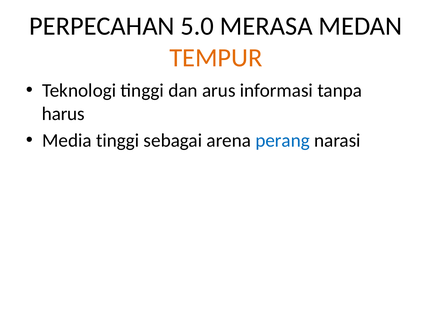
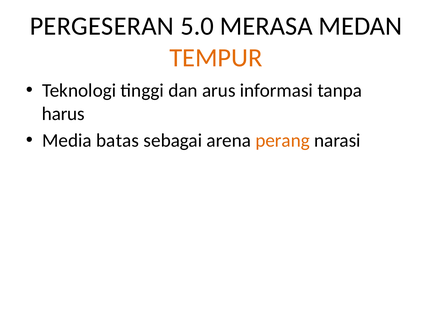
PERPECAHAN: PERPECAHAN -> PERGESERAN (102, 26)
Media tinggi: tinggi -> batas (118, 141)
perang colour: blue -> orange (283, 141)
